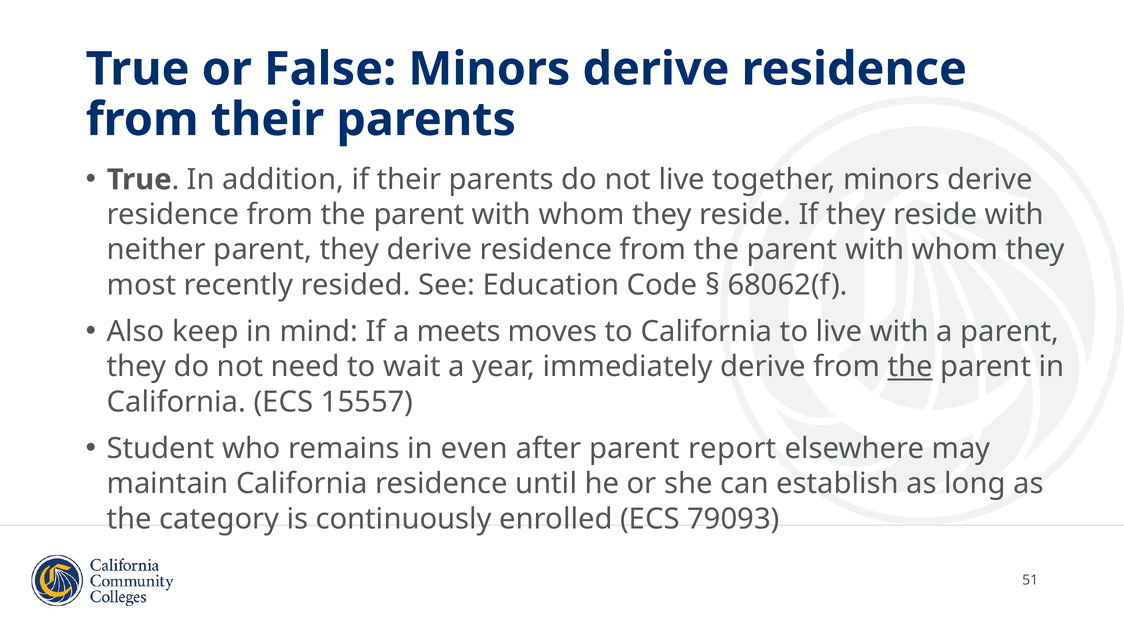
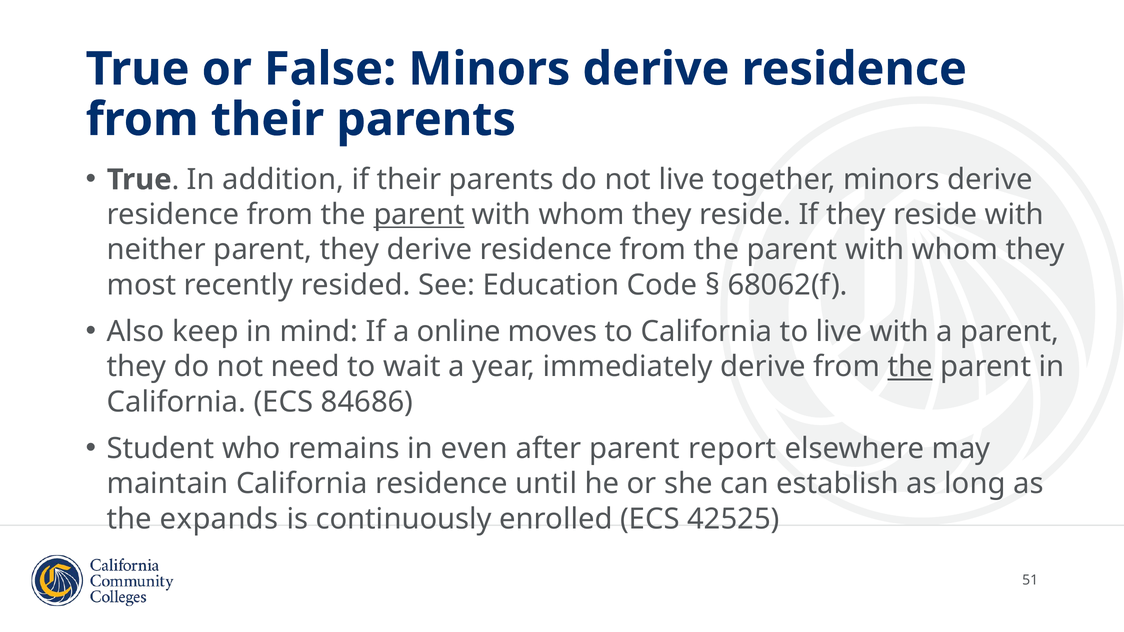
parent underline: none -> present (419, 215)
meets: meets -> online (459, 332)
15557: 15557 -> 84686 (367, 402)
category: category -> expands (219, 519)
79093: 79093 -> 42525 (733, 519)
